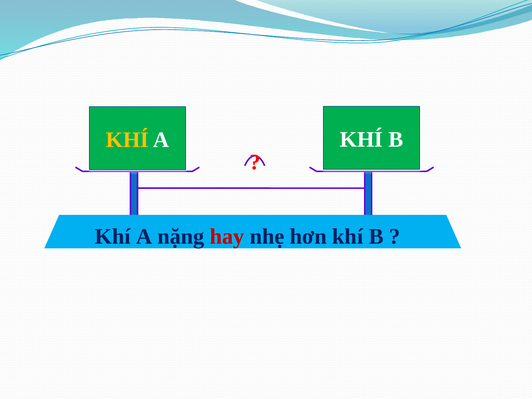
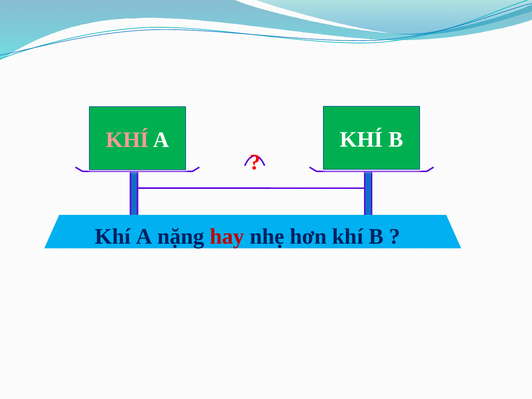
KHÍ colour: yellow -> pink (127, 140)
